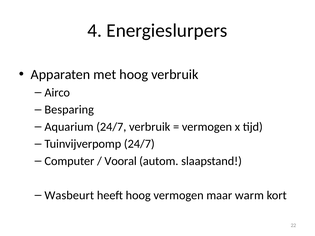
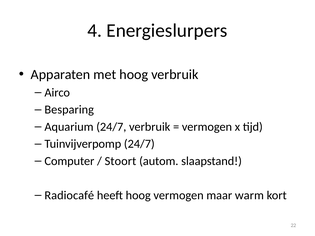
Vooral: Vooral -> Stoort (120, 161)
Wasbeurt: Wasbeurt -> Radiocafé (69, 196)
